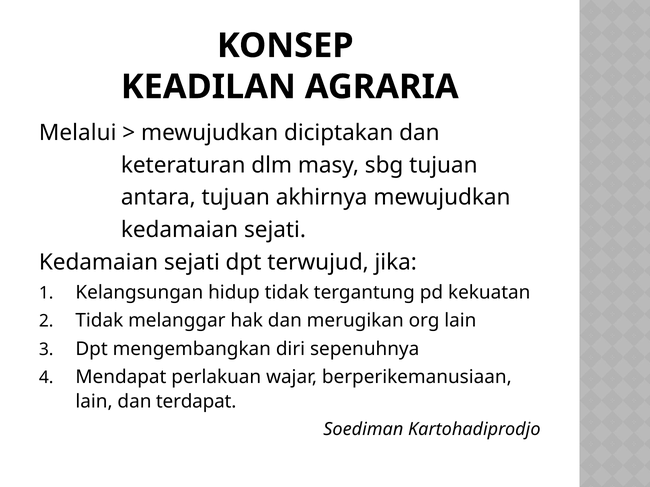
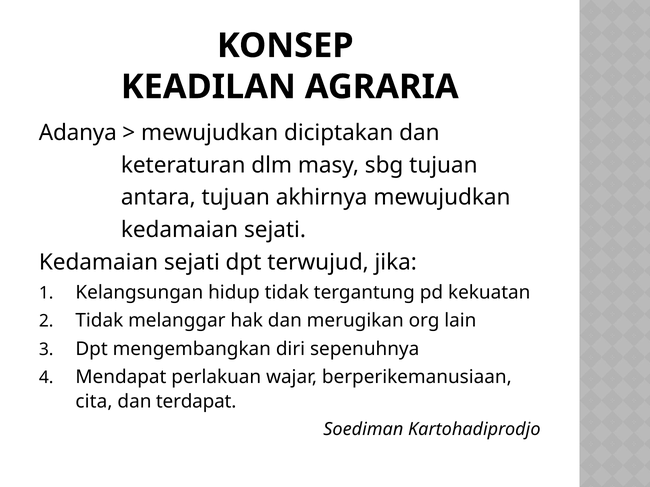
Melalui: Melalui -> Adanya (78, 133)
lain: lain -> cita (94, 402)
